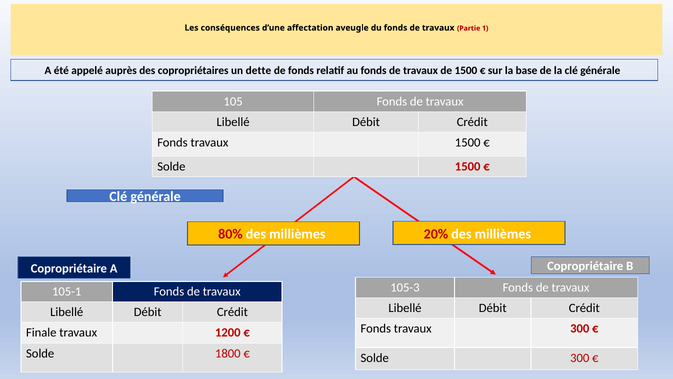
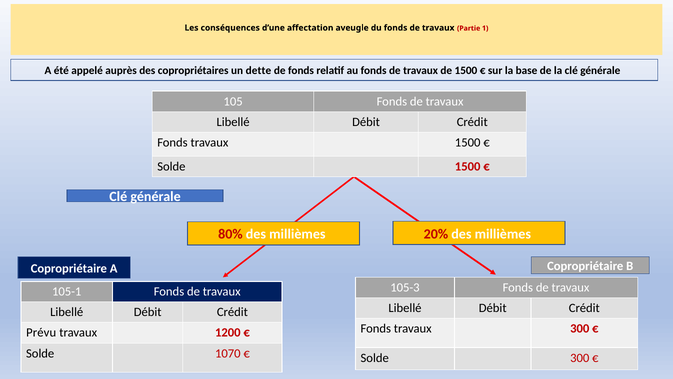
Finale: Finale -> Prévu (41, 332)
1800: 1800 -> 1070 (228, 353)
